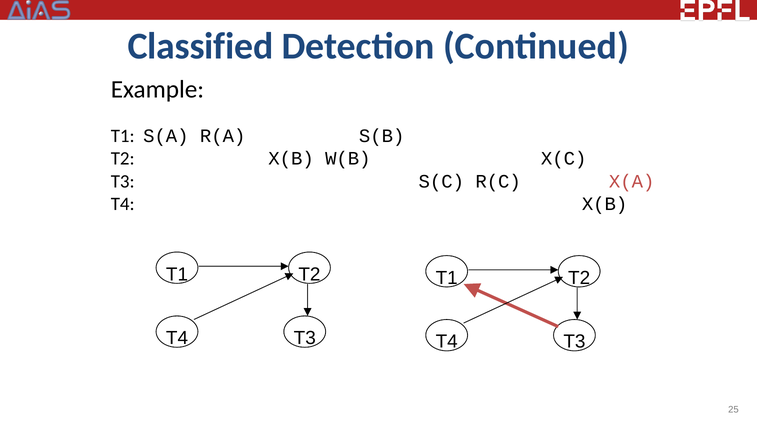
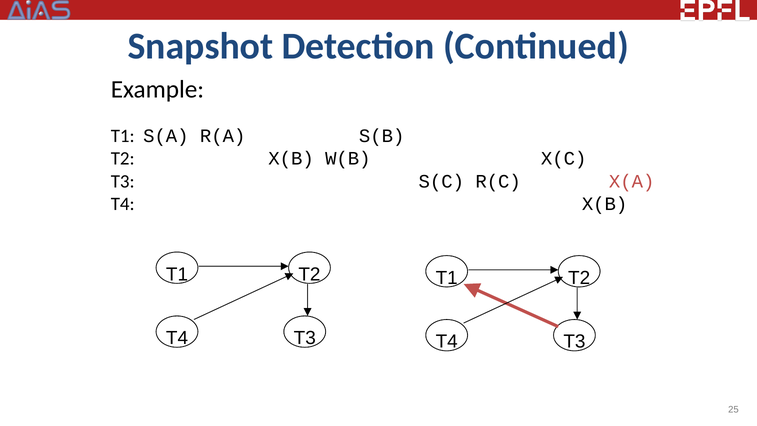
Classified: Classified -> Snapshot (200, 46)
